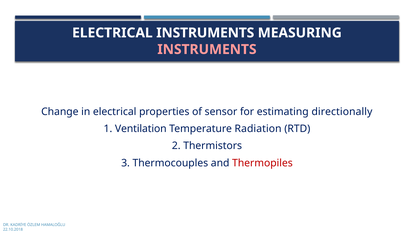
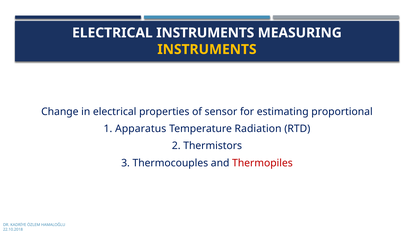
INSTRUMENTS colour: pink -> yellow (207, 49)
directionally: directionally -> proportional (342, 112)
Ventilation: Ventilation -> Apparatus (141, 129)
